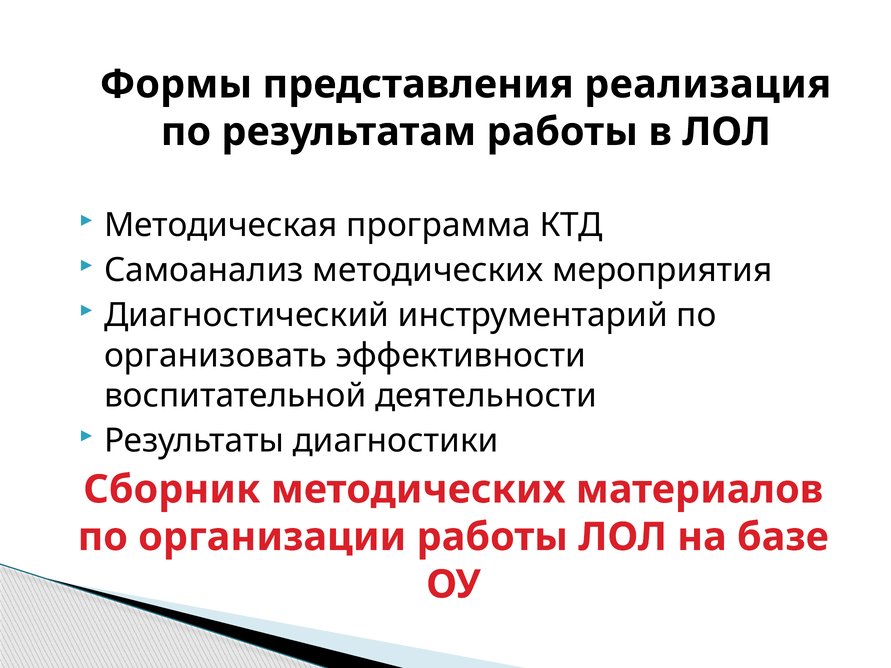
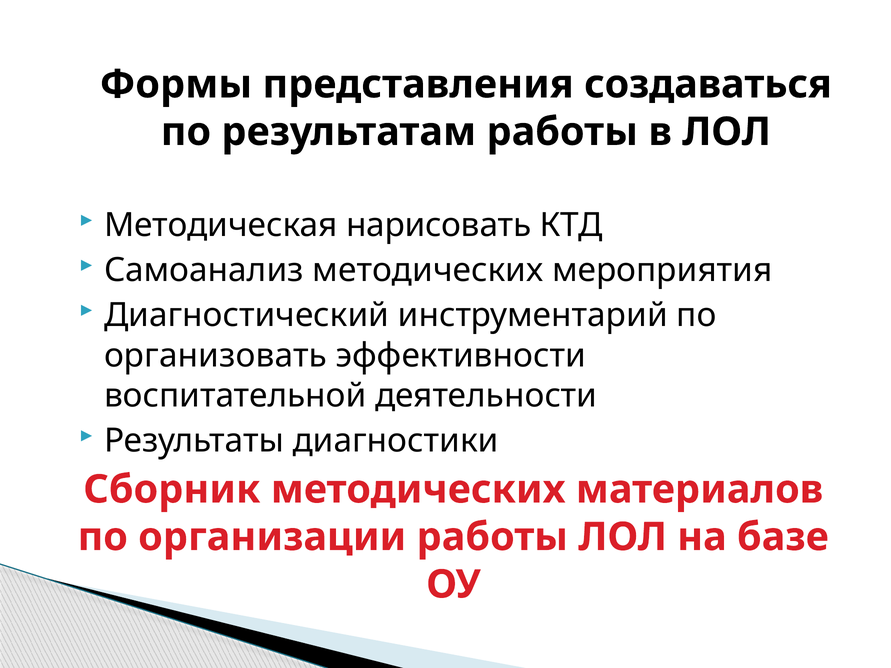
реализация: реализация -> создаваться (708, 84)
программа: программа -> нарисовать (439, 225)
